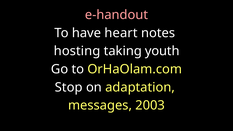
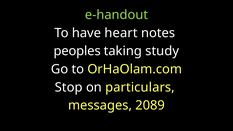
e-handout colour: pink -> light green (116, 15)
hosting: hosting -> peoples (77, 51)
youth: youth -> study (162, 51)
adaptation: adaptation -> particulars (140, 87)
2003: 2003 -> 2089 (150, 105)
